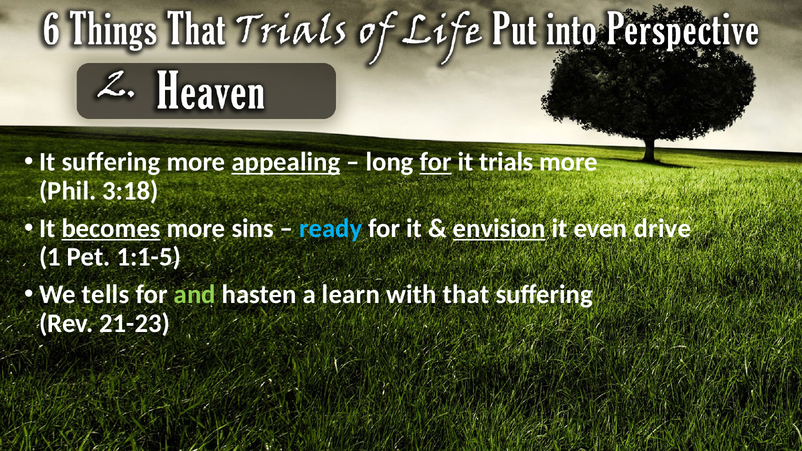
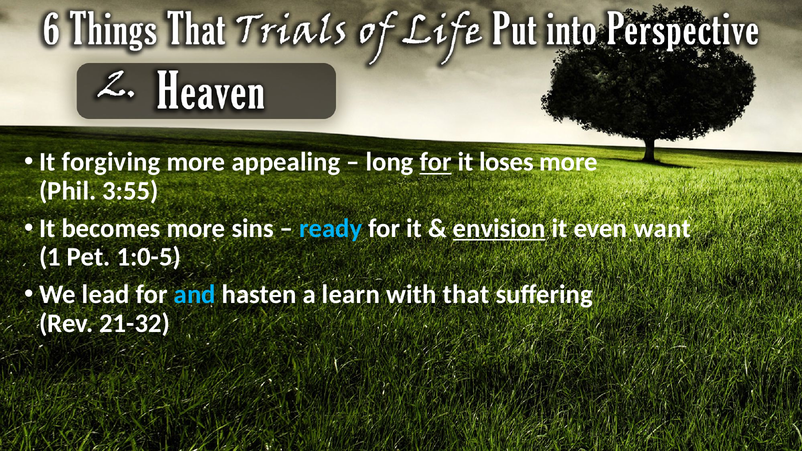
It suffering: suffering -> forgiving (111, 162)
appealing underline: present -> none (286, 162)
trials: trials -> loses (506, 162)
3:18: 3:18 -> 3:55 (130, 191)
becomes underline: present -> none (111, 228)
drive: drive -> want (662, 228)
1:1-5: 1:1-5 -> 1:0-5 (149, 257)
tells: tells -> lead (106, 294)
and colour: light green -> light blue (195, 294)
21-23: 21-23 -> 21-32 (135, 323)
